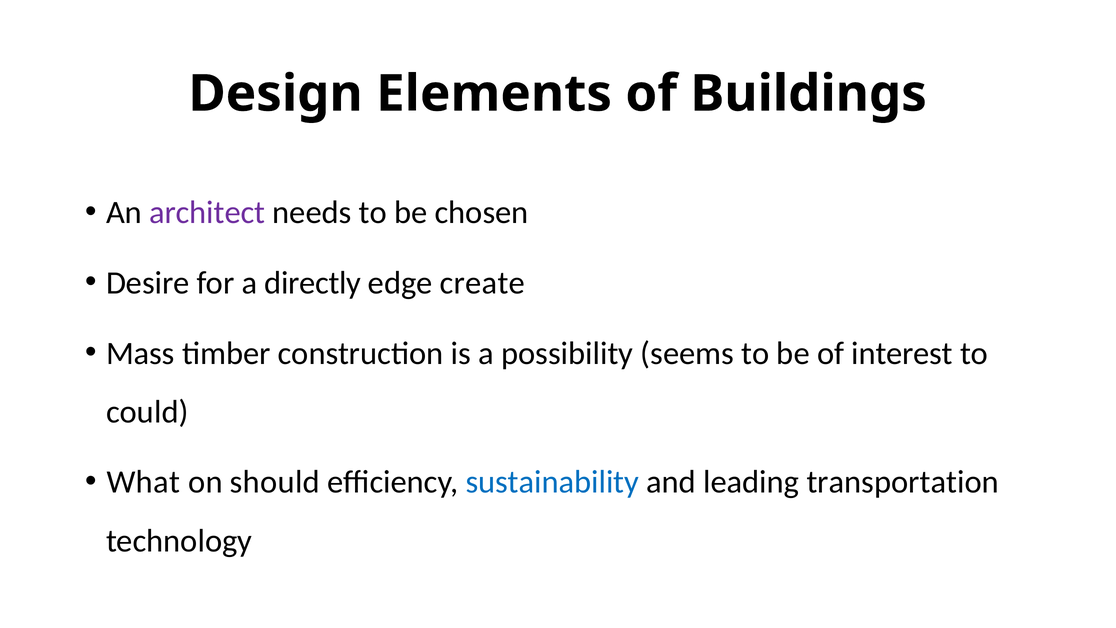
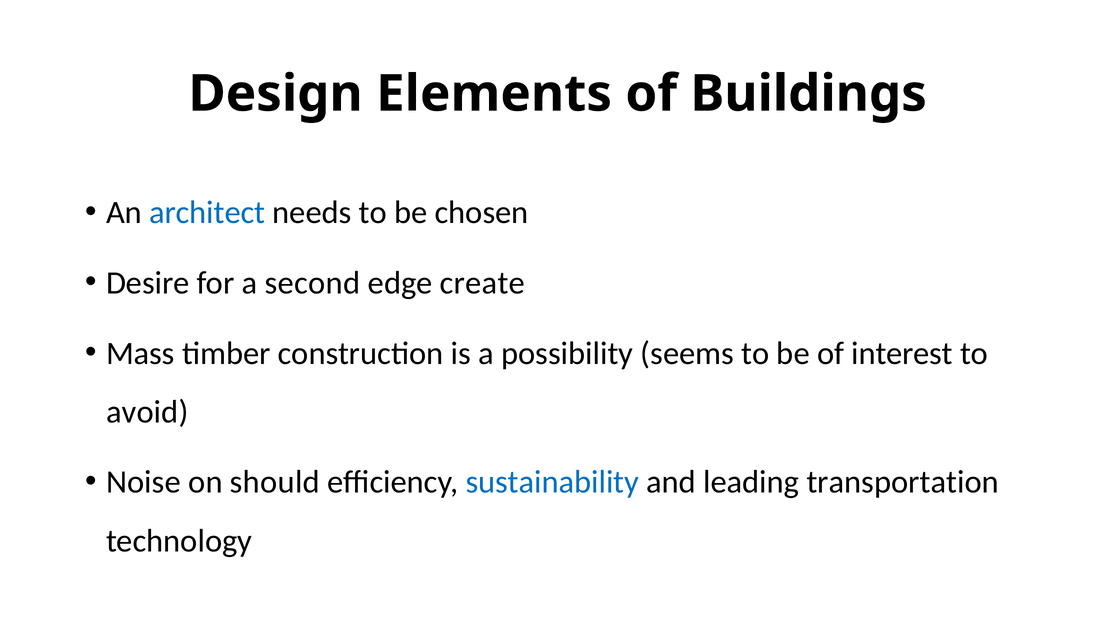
architect colour: purple -> blue (207, 213)
directly: directly -> second (312, 283)
could: could -> avoid (147, 412)
What: What -> Noise (143, 482)
